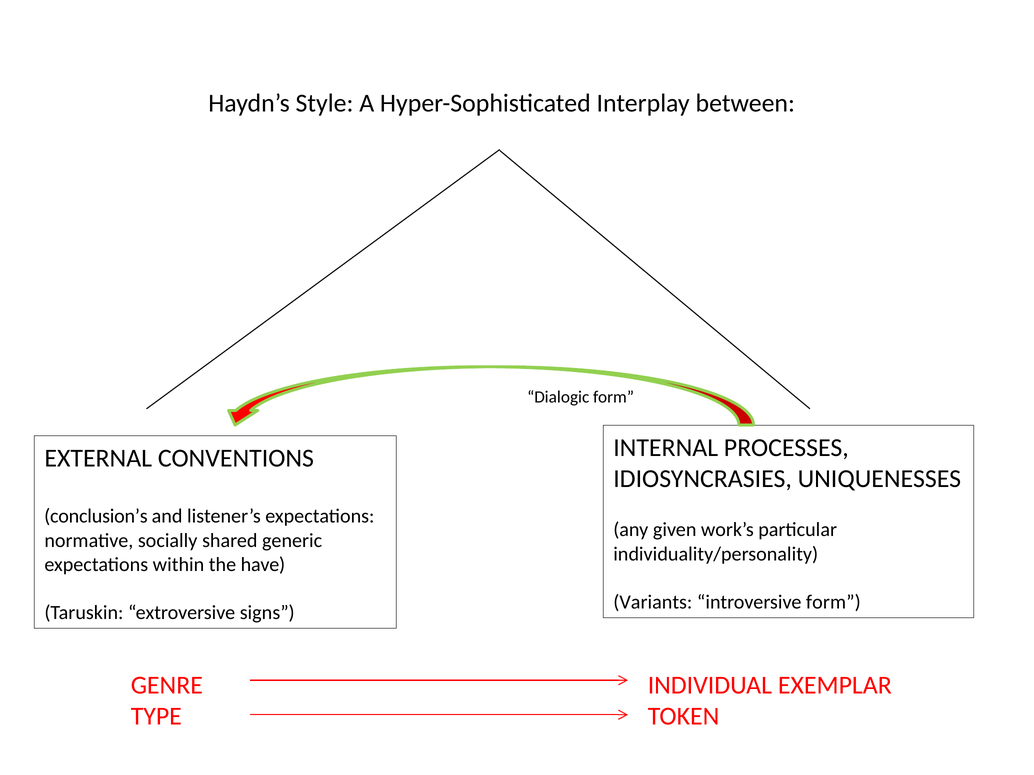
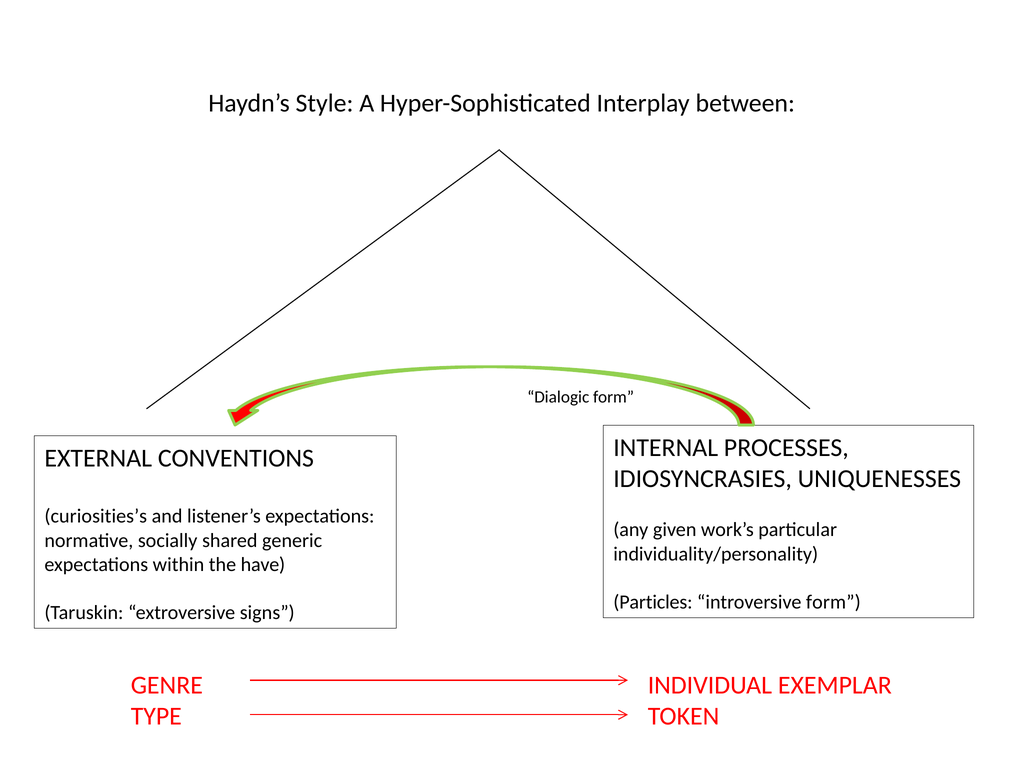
conclusion’s: conclusion’s -> curiosities’s (96, 517)
Variants: Variants -> Particles (653, 603)
